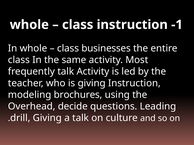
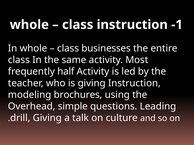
frequently talk: talk -> half (66, 72)
decide: decide -> simple (73, 107)
